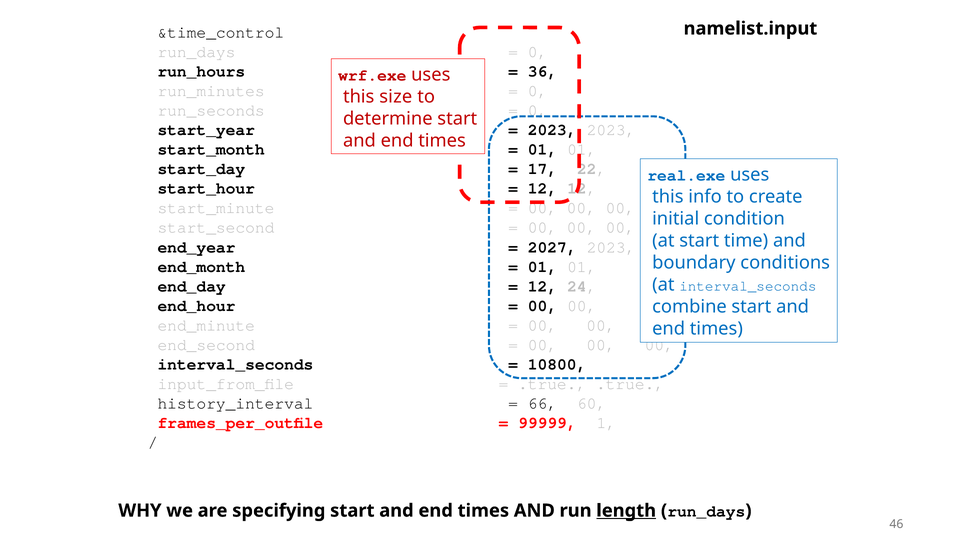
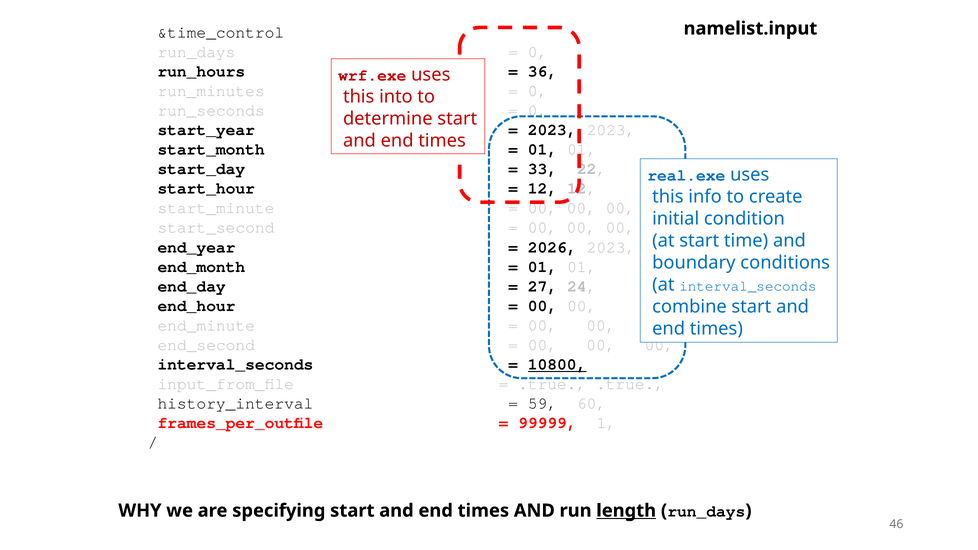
size: size -> into (396, 97)
17: 17 -> 33 (542, 169)
2027: 2027 -> 2026 (552, 247)
12: 12 -> 27 (542, 286)
10800 underline: none -> present (557, 364)
66: 66 -> 59 (542, 404)
